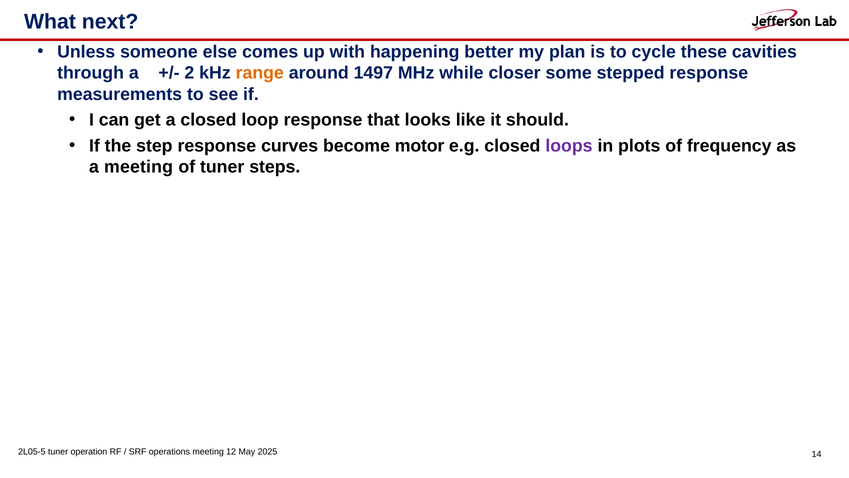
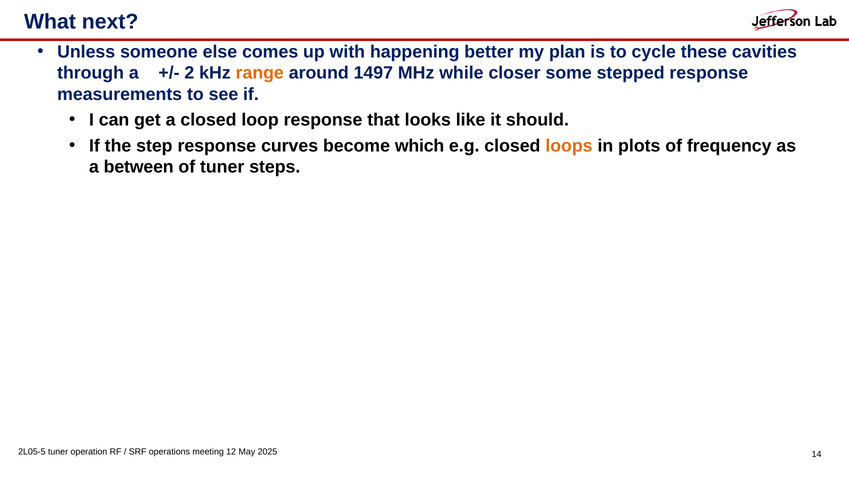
motor: motor -> which (420, 146)
loops colour: purple -> orange (569, 146)
a meeting: meeting -> between (139, 167)
